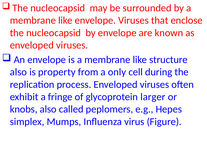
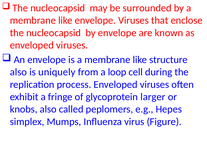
property: property -> uniquely (57, 72)
only: only -> loop (117, 72)
